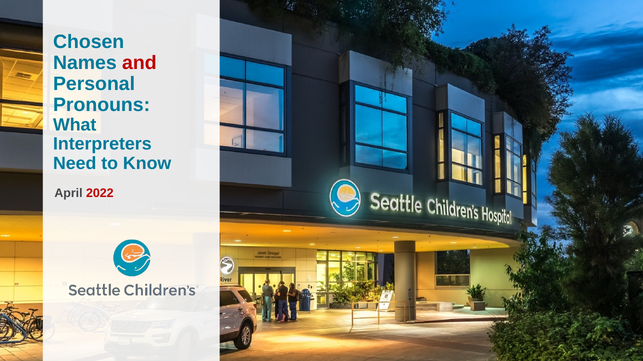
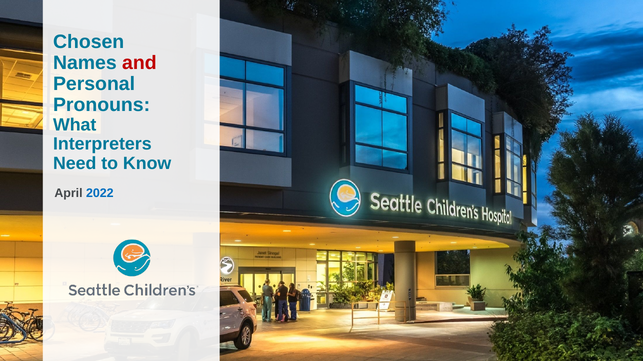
2022 colour: red -> blue (100, 194)
